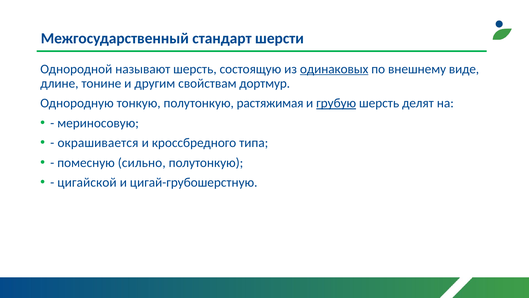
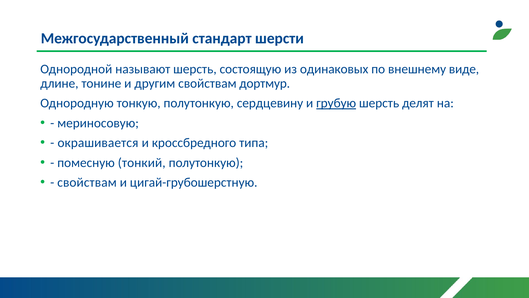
одинаковых underline: present -> none (334, 69)
растяжимая: растяжимая -> сердцевину (270, 103)
сильно: сильно -> тонкий (142, 162)
цигайской: цигайской -> свойствам (87, 182)
